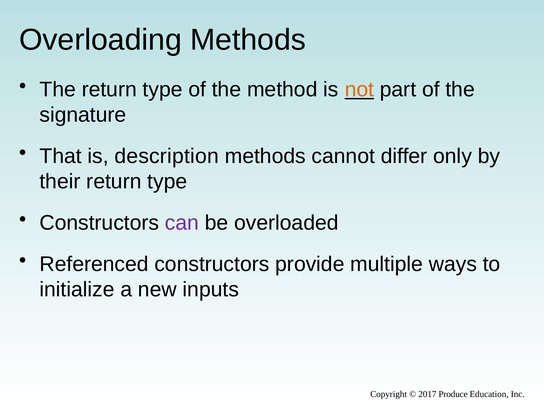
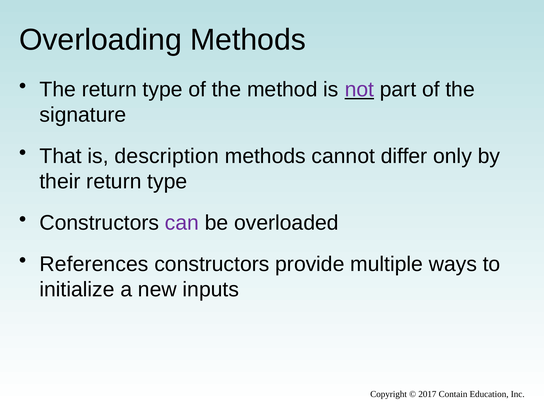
not colour: orange -> purple (359, 89)
Referenced: Referenced -> References (94, 264)
Produce: Produce -> Contain (453, 394)
